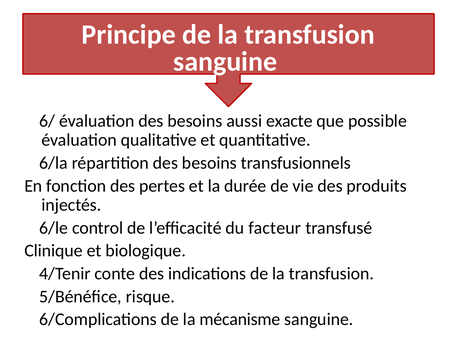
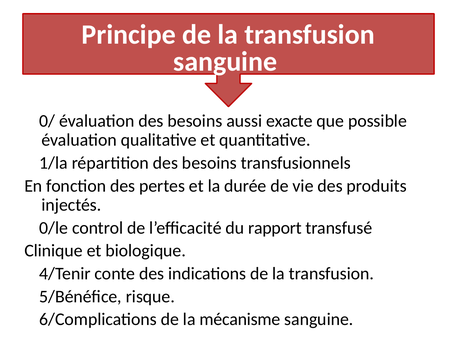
6/: 6/ -> 0/ (47, 121)
6/la: 6/la -> 1/la (54, 163)
6/le: 6/le -> 0/le (54, 228)
facteur: facteur -> rapport (275, 228)
